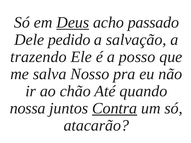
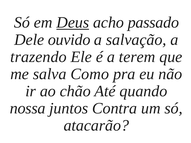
pedido: pedido -> ouvido (69, 40)
posso: posso -> terem (137, 57)
Nosso: Nosso -> Como (90, 74)
Contra underline: present -> none (115, 108)
